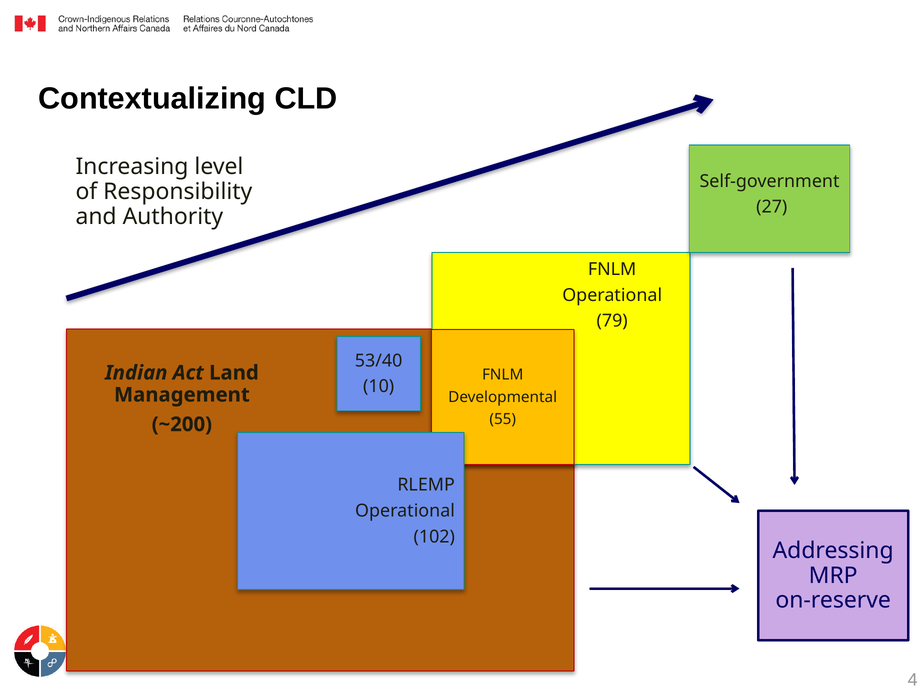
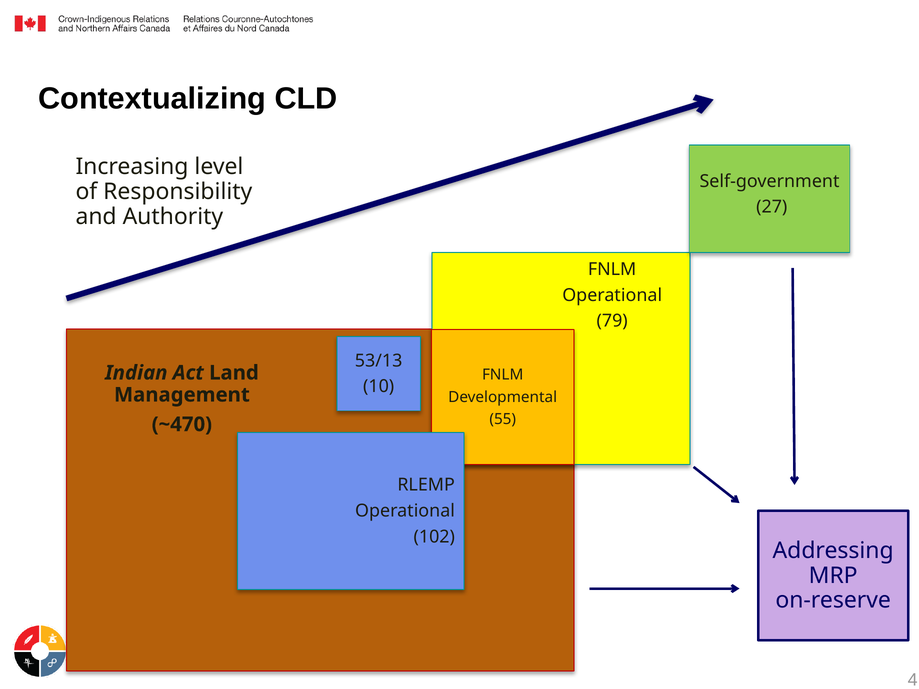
53/40: 53/40 -> 53/13 (379, 361)
~200: ~200 -> ~470 (182, 425)
